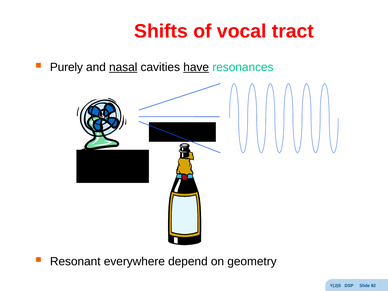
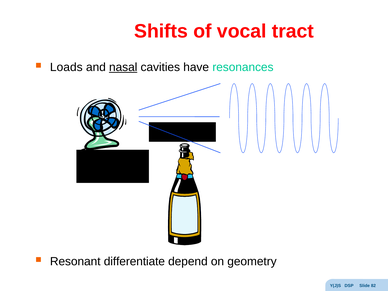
Purely: Purely -> Loads (66, 67)
have underline: present -> none (196, 67)
everywhere: everywhere -> differentiate (134, 262)
